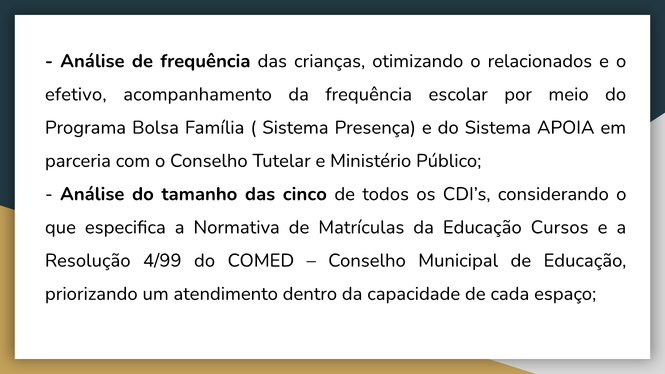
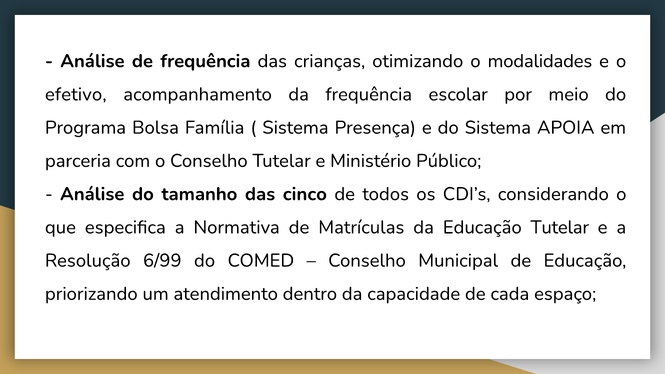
relacionados: relacionados -> modalidades (540, 61)
Educação Cursos: Cursos -> Tutelar (560, 227)
4/99: 4/99 -> 6/99 (162, 261)
